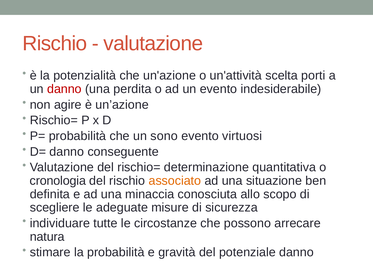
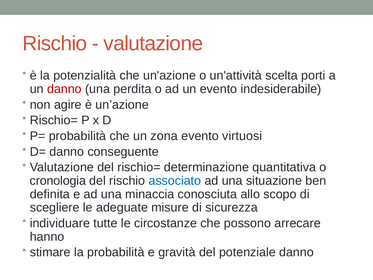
sono: sono -> zona (164, 136)
associato colour: orange -> blue (175, 181)
natura: natura -> hanno (47, 237)
